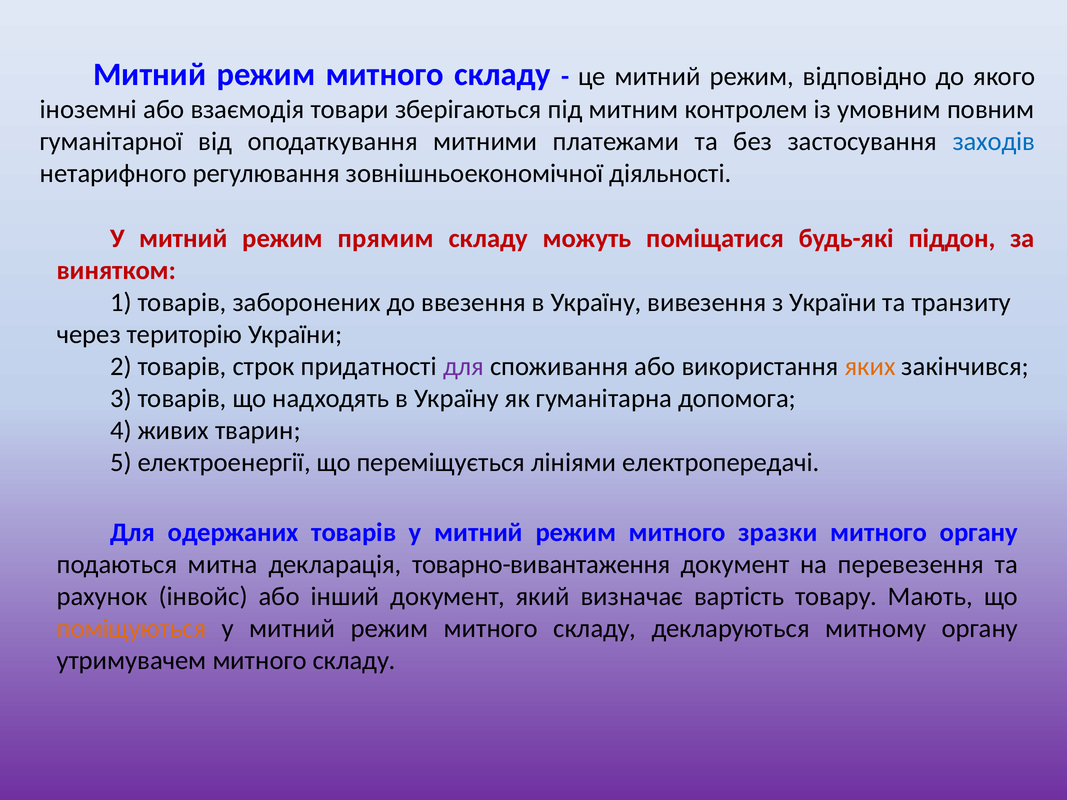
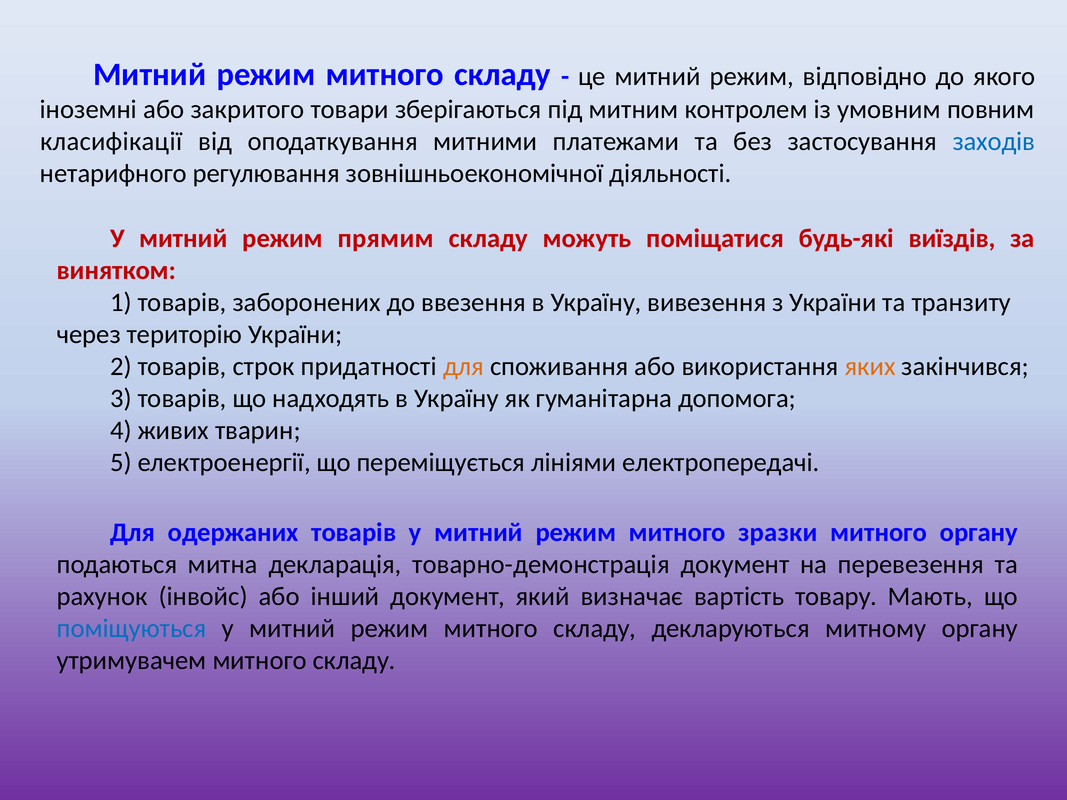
взаємодія: взаємодія -> закритого (247, 109)
гуманітарної: гуманітарної -> класифікації (111, 141)
піддон: піддон -> виїздів (952, 238)
для colour: purple -> orange (464, 366)
товарно-вивантаження: товарно-вивантаження -> товарно-демонстрація (541, 564)
поміщуються colour: orange -> blue (132, 628)
